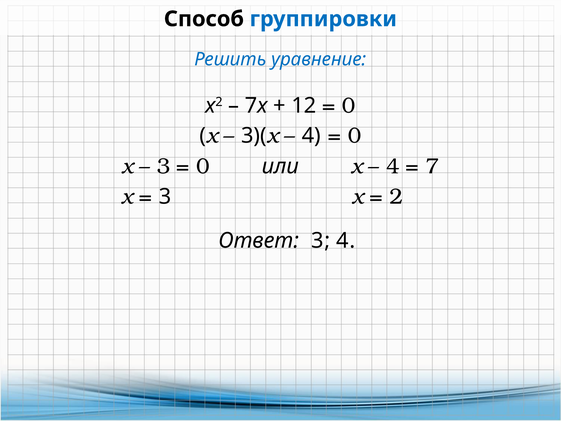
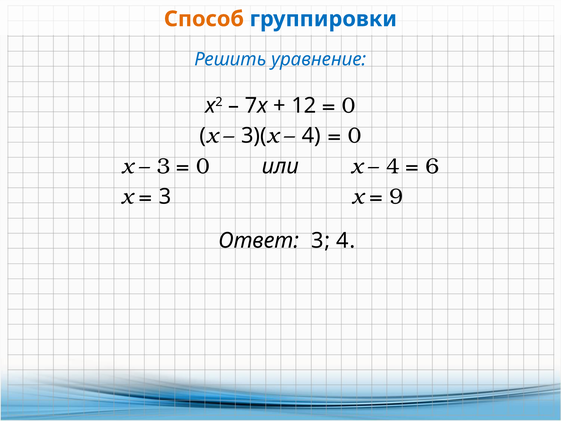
Способ colour: black -> orange (204, 19)
7: 7 -> 6 (432, 166)
2: 2 -> 9 (396, 196)
